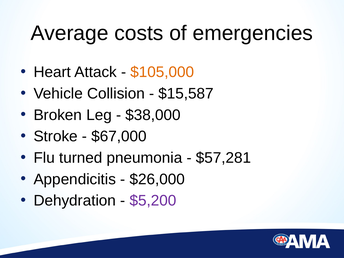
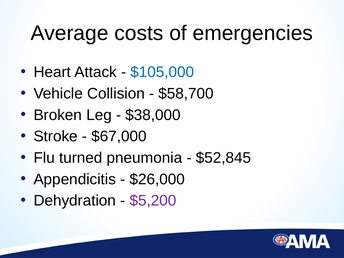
$105,000 colour: orange -> blue (162, 72)
$15,587: $15,587 -> $58,700 (186, 94)
$57,281: $57,281 -> $52,845 (224, 158)
